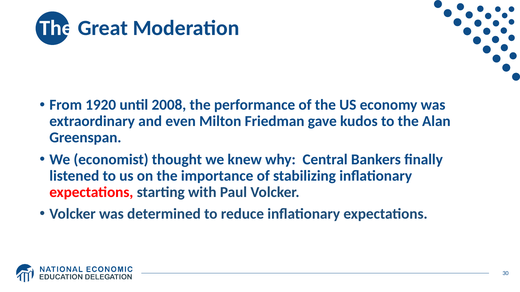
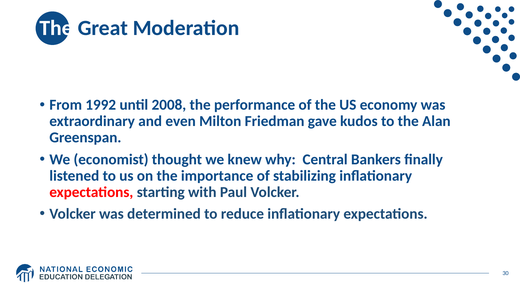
1920: 1920 -> 1992 (101, 105)
